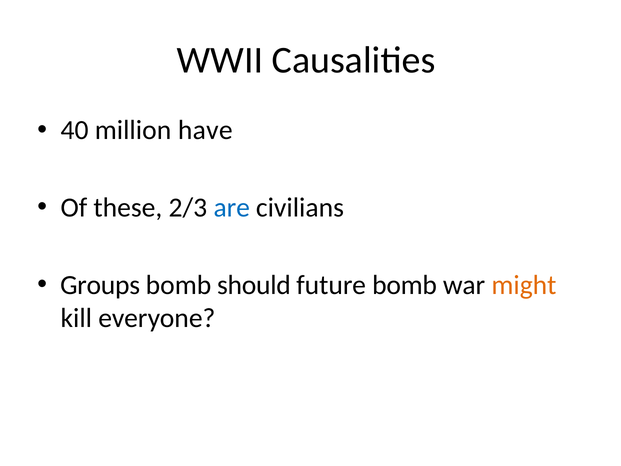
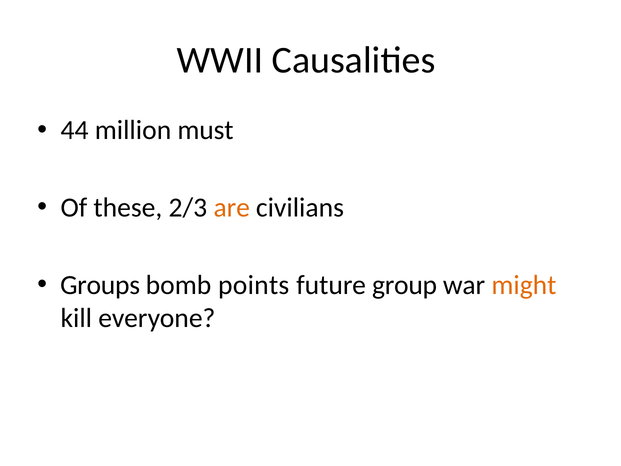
40: 40 -> 44 (75, 130)
have: have -> must (205, 130)
are colour: blue -> orange (232, 208)
should: should -> points (254, 285)
future bomb: bomb -> group (405, 285)
